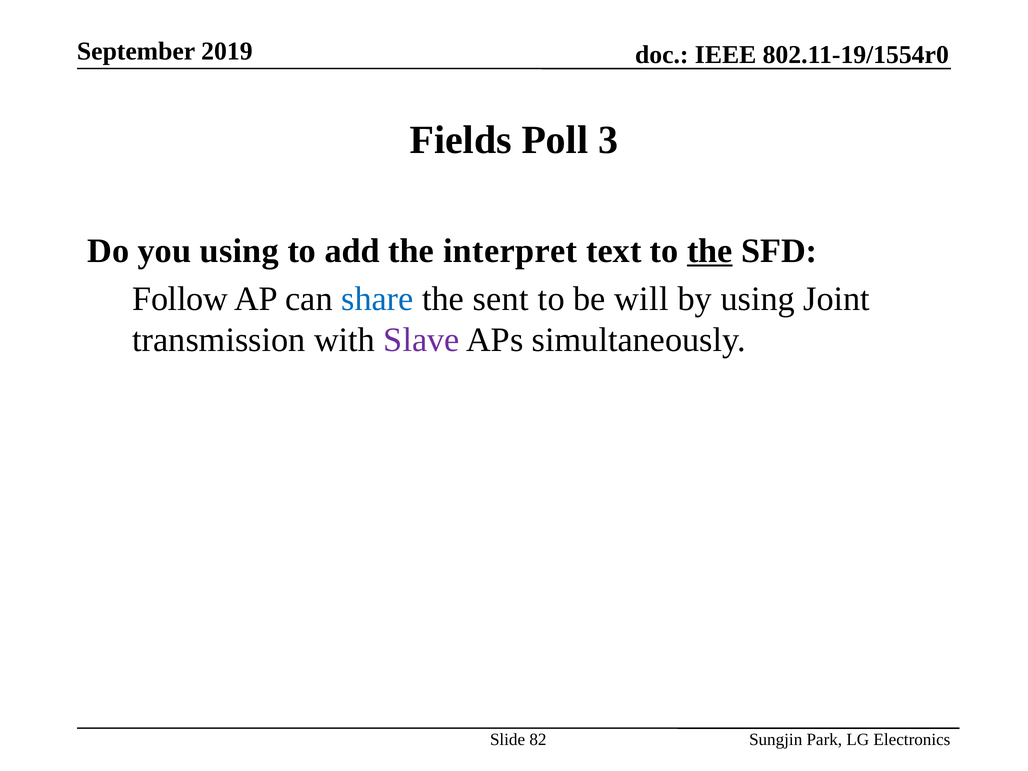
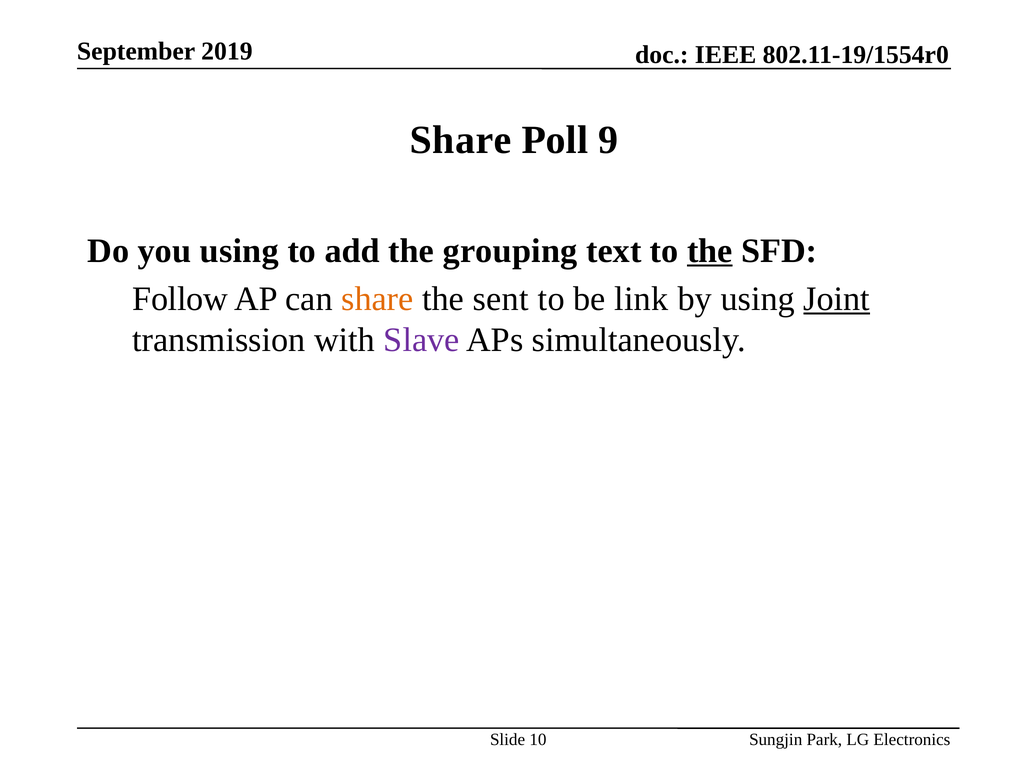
Fields: Fields -> Share (461, 140)
3: 3 -> 9 (608, 140)
interpret: interpret -> grouping (510, 251)
share colour: blue -> orange (377, 299)
will: will -> link (641, 299)
Joint underline: none -> present (837, 299)
82: 82 -> 10 (538, 739)
